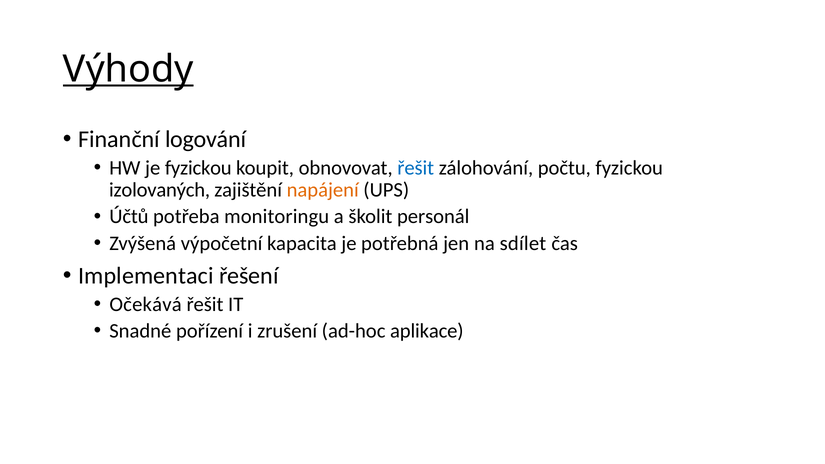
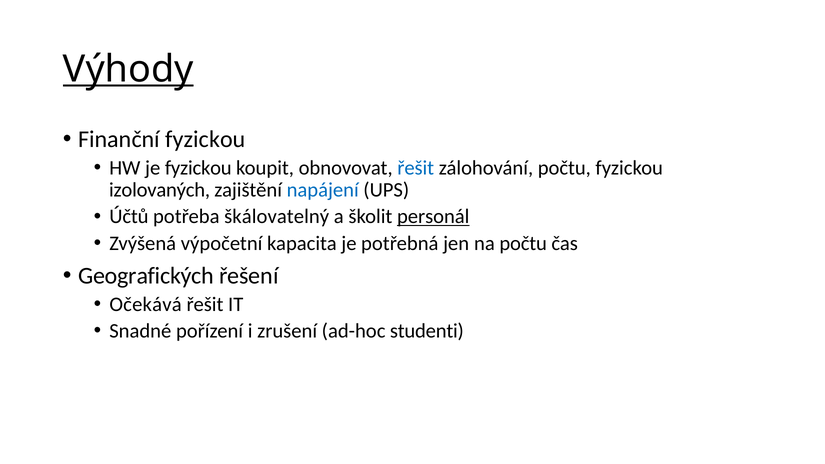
Finanční logování: logování -> fyzickou (205, 139)
napájení colour: orange -> blue (323, 190)
monitoringu: monitoringu -> škálovatelný (277, 217)
personál underline: none -> present (433, 217)
na sdílet: sdílet -> počtu (523, 243)
Implementaci: Implementaci -> Geografických (146, 276)
aplikace: aplikace -> studenti (427, 331)
